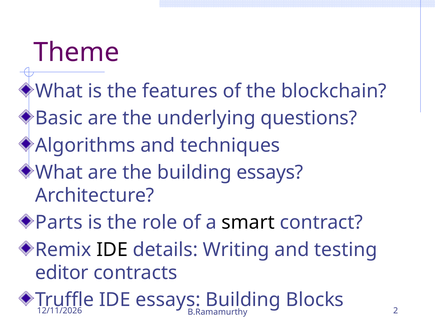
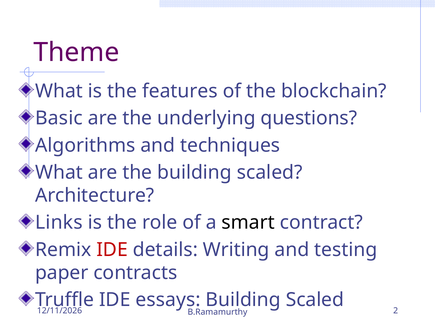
the building essays: essays -> scaled (270, 172)
Parts: Parts -> Links (59, 223)
IDE colour: black -> red (112, 250)
editor: editor -> paper (62, 273)
Blocks: Blocks -> Scaled (315, 300)
